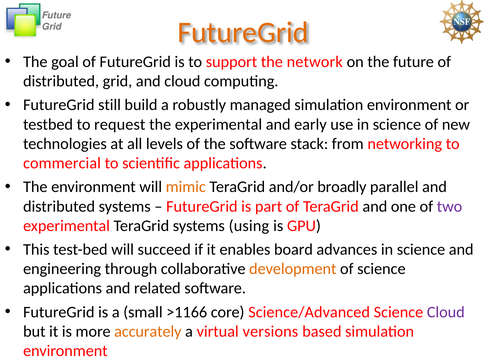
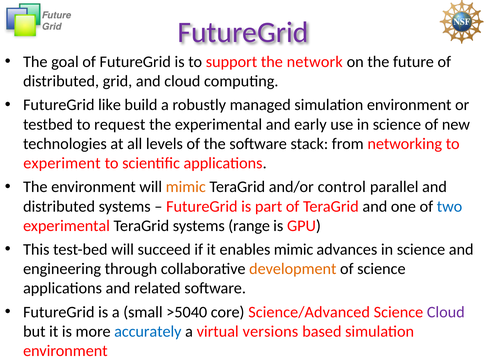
FutureGrid colour: orange -> purple (243, 32)
still: still -> like (110, 105)
commercial: commercial -> experiment (62, 163)
broadly: broadly -> control (342, 187)
two colour: purple -> blue (450, 207)
using: using -> range (249, 226)
enables board: board -> mimic (294, 250)
>1166: >1166 -> >5040 (187, 312)
accurately colour: orange -> blue (148, 332)
